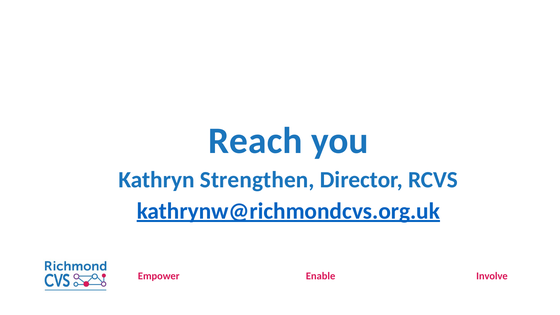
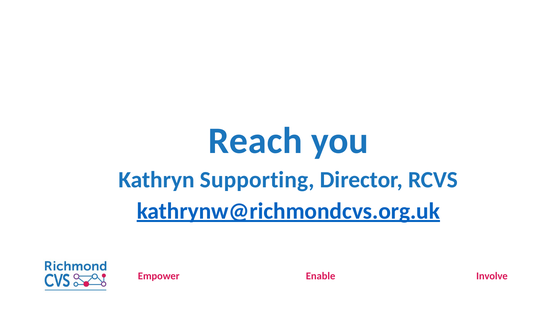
Strengthen: Strengthen -> Supporting (257, 180)
